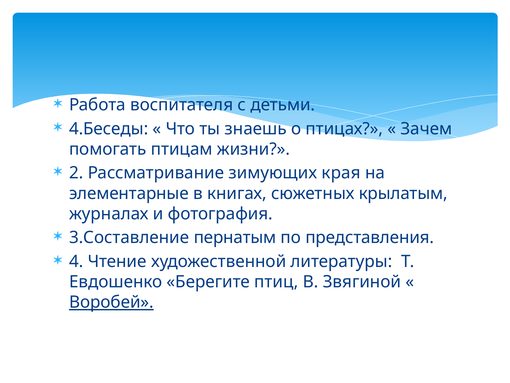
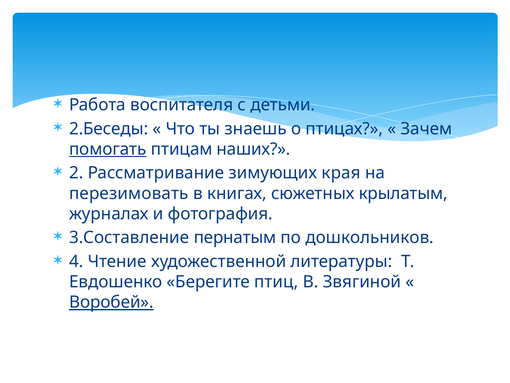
4.Беседы: 4.Беседы -> 2.Беседы (109, 129)
помогать underline: none -> present (108, 149)
жизни: жизни -> наших (254, 149)
элементарные: элементарные -> перезимовать (129, 193)
представления: представления -> дошкольников (370, 237)
